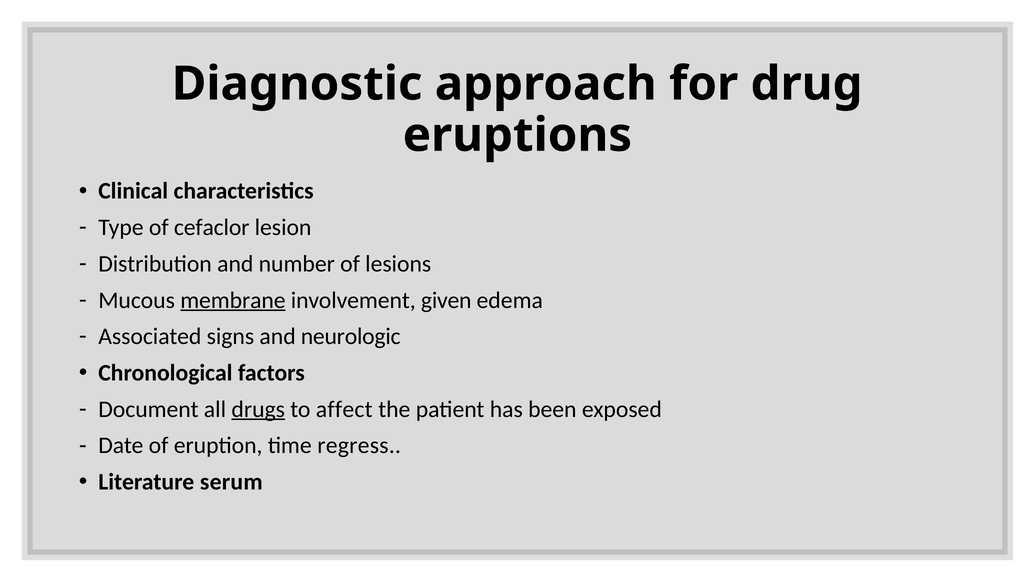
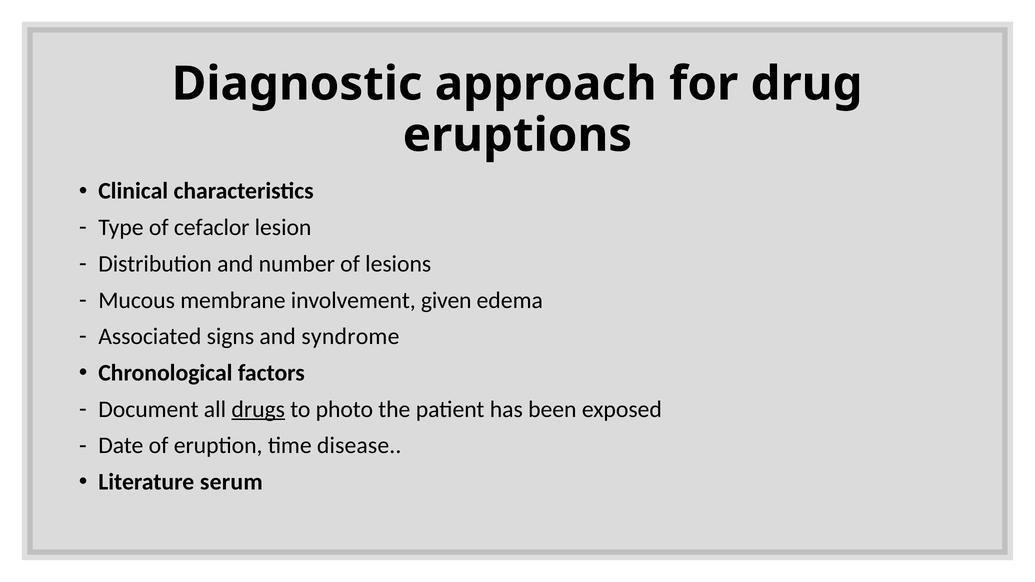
membrane underline: present -> none (233, 300)
neurologic: neurologic -> syndrome (350, 337)
affect: affect -> photo (344, 409)
regress: regress -> disease (359, 446)
